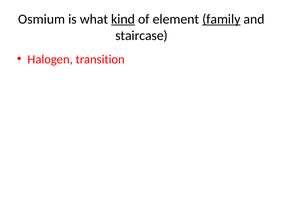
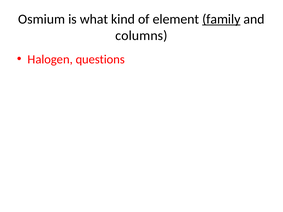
kind underline: present -> none (123, 19)
staircase: staircase -> columns (141, 36)
transition: transition -> questions (100, 59)
